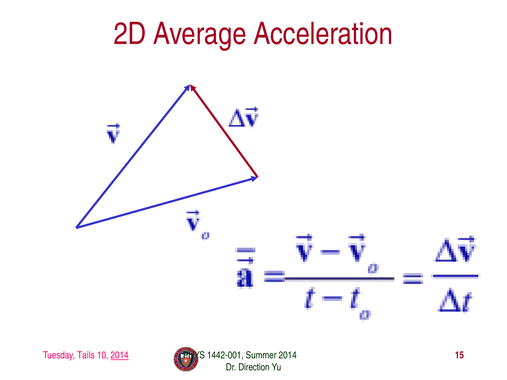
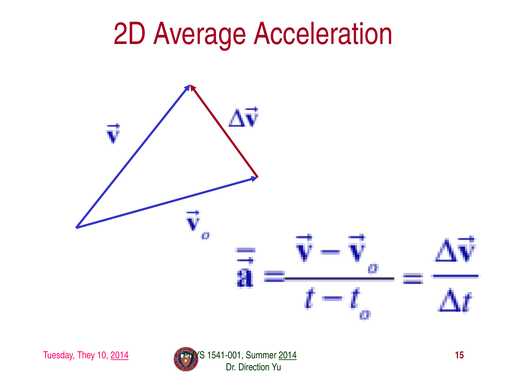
Tails: Tails -> They (86, 356)
1442-001: 1442-001 -> 1541-001 (225, 356)
2014 underline: none -> present (288, 356)
